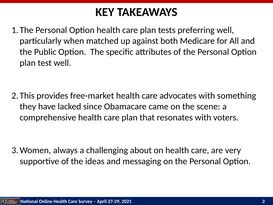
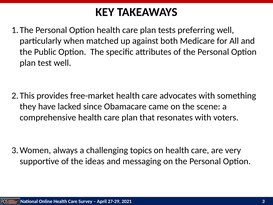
about: about -> topics (141, 150)
